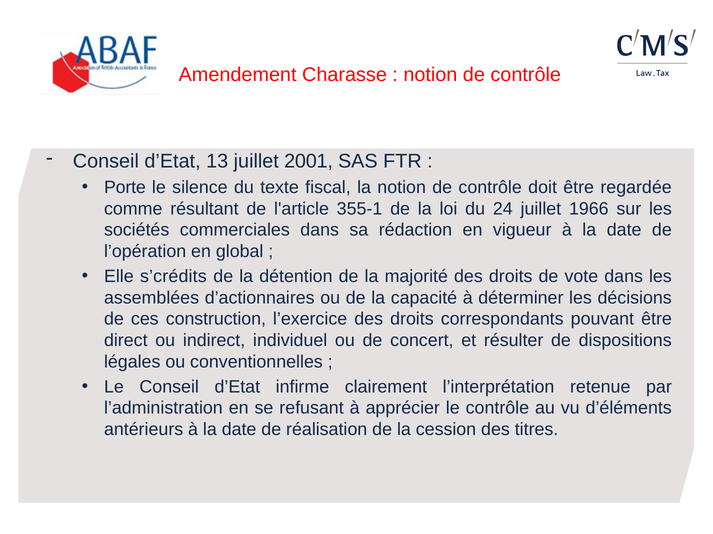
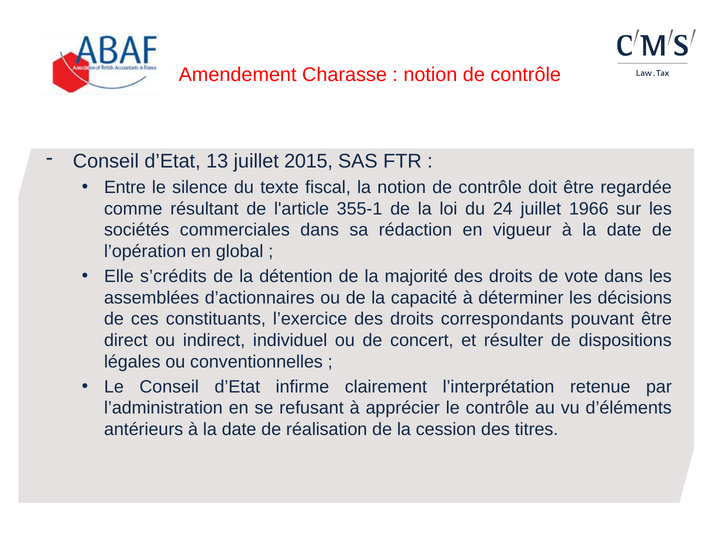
2001: 2001 -> 2015 (309, 162)
Porte: Porte -> Entre (125, 188)
construction: construction -> constituants (216, 320)
